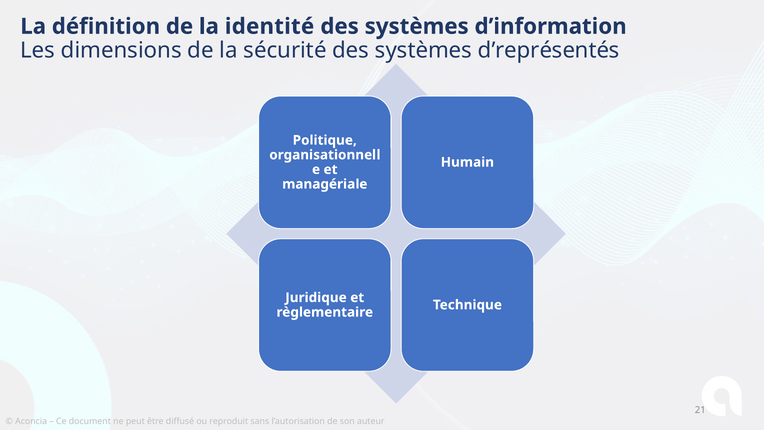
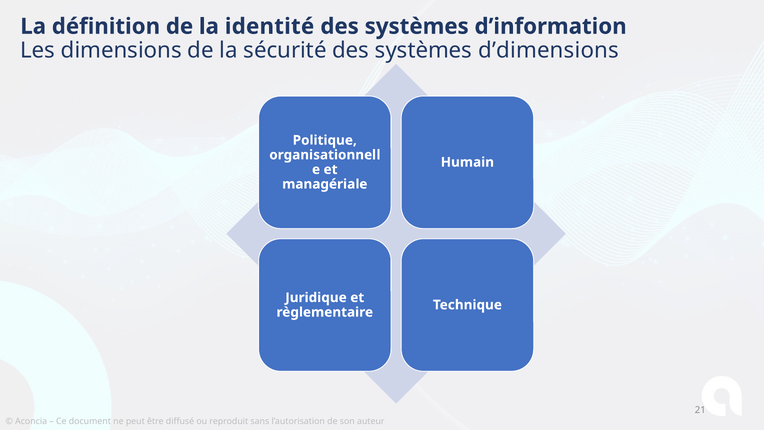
d’représentés: d’représentés -> d’dimensions (549, 50)
